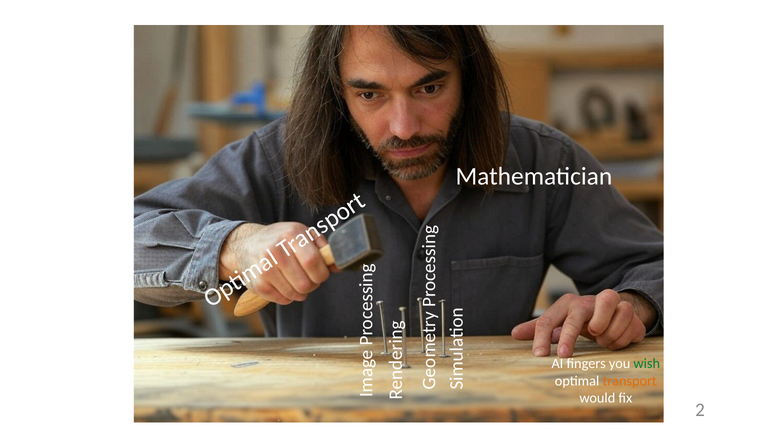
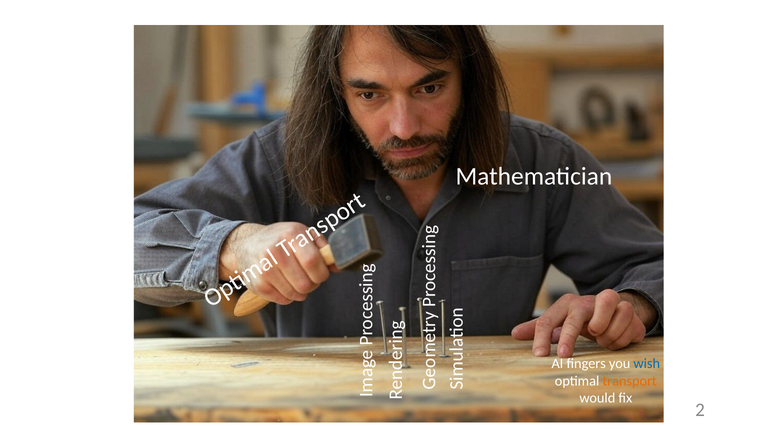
wish colour: green -> blue (647, 364)
